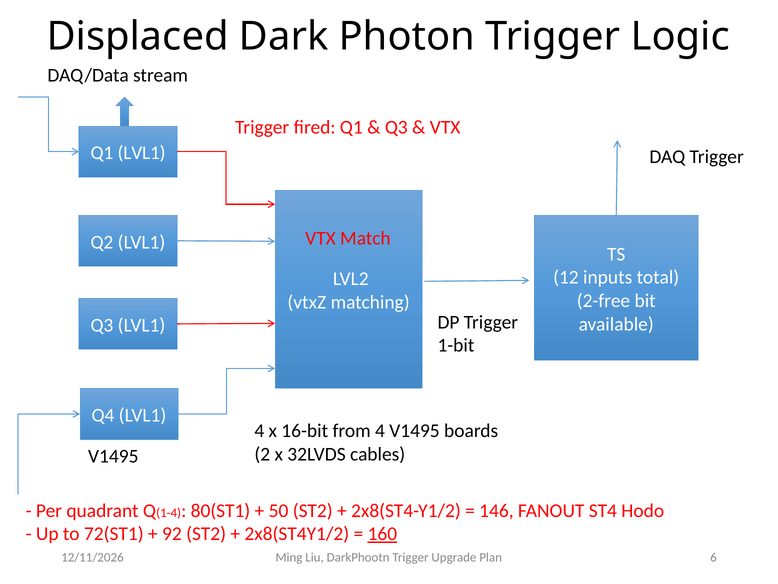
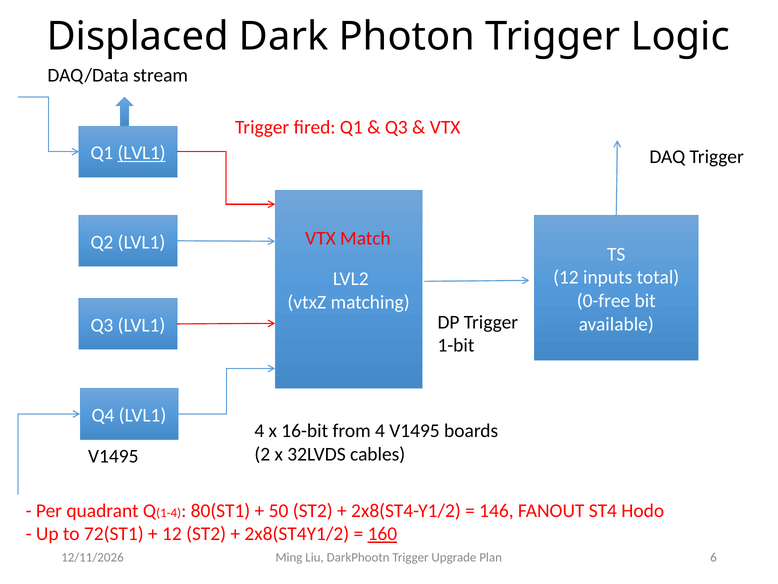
LVL1 underline: none -> present (142, 153)
2-free: 2-free -> 0-free (604, 301)
92: 92 -> 12 (172, 533)
